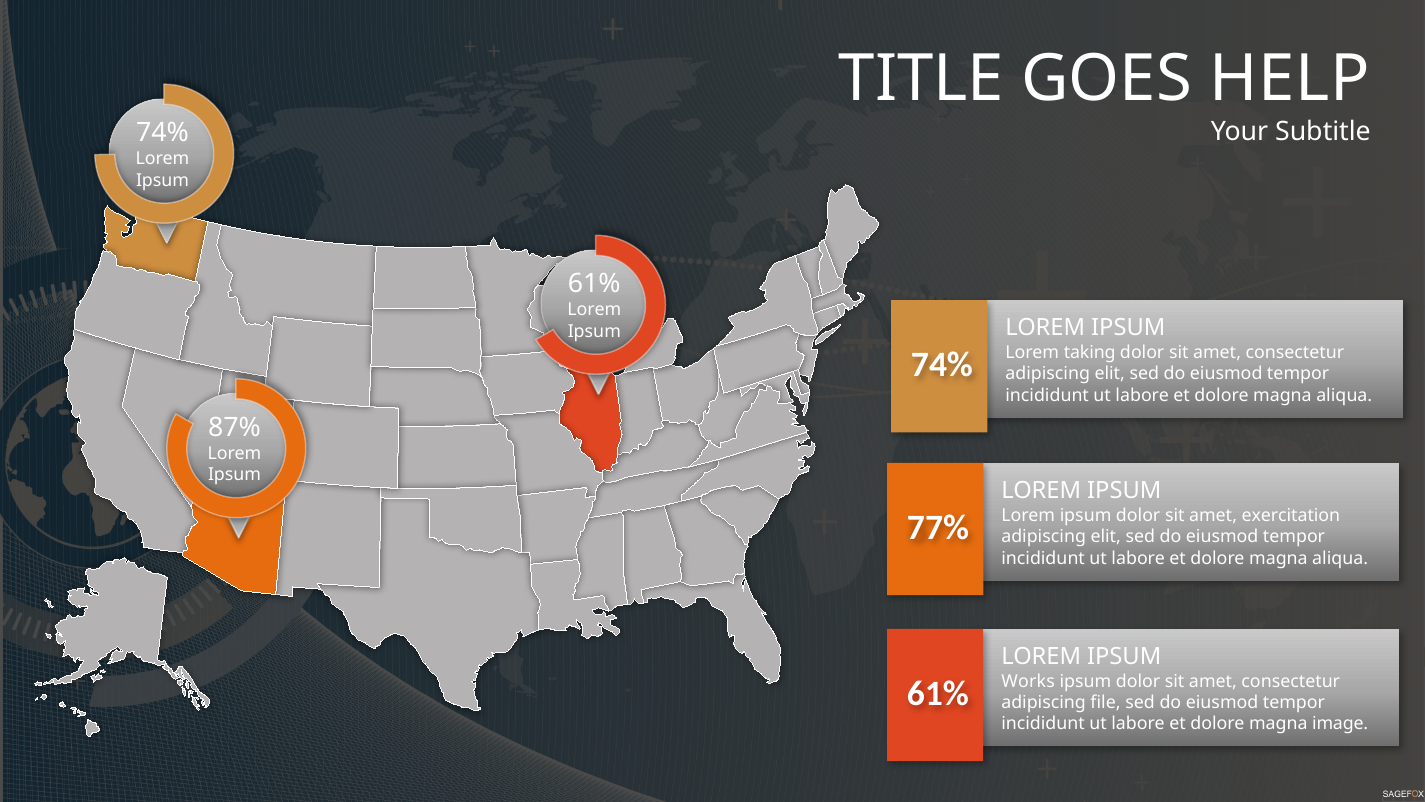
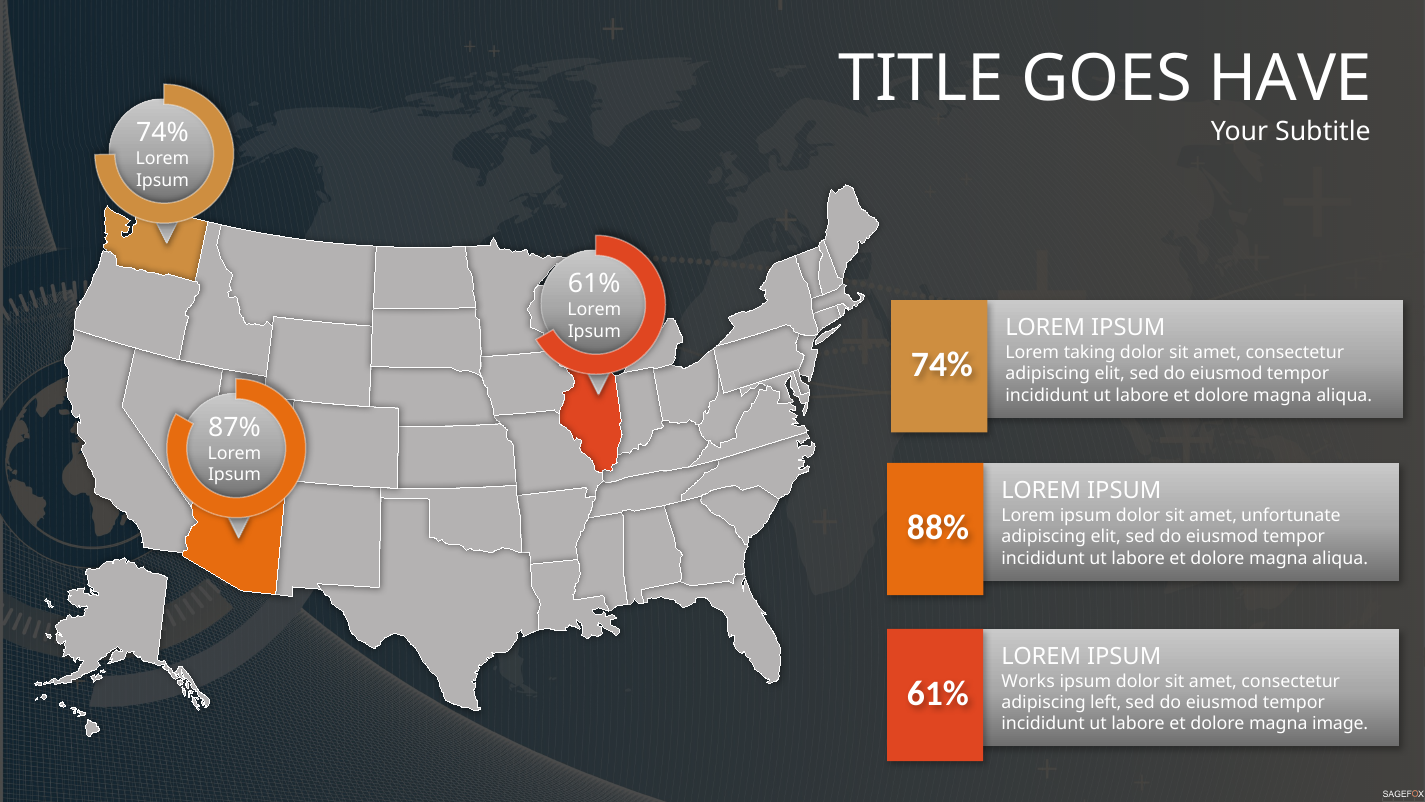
HELP: HELP -> HAVE (1290, 79)
exercitation: exercitation -> unfortunate (1291, 515)
77%: 77% -> 88% (938, 528)
file: file -> left (1106, 702)
